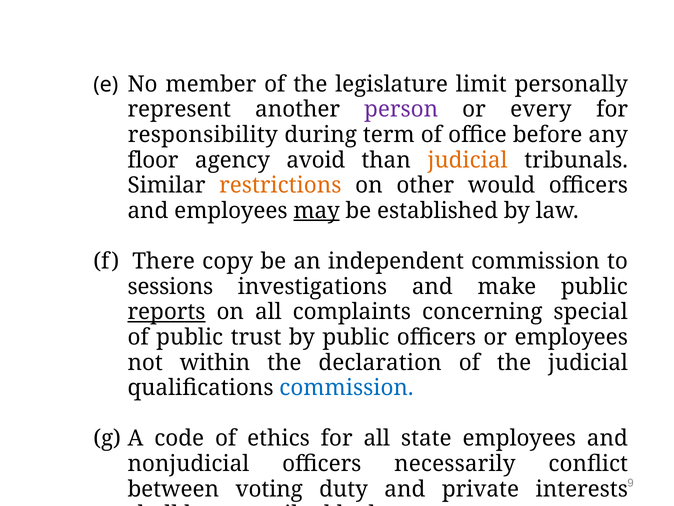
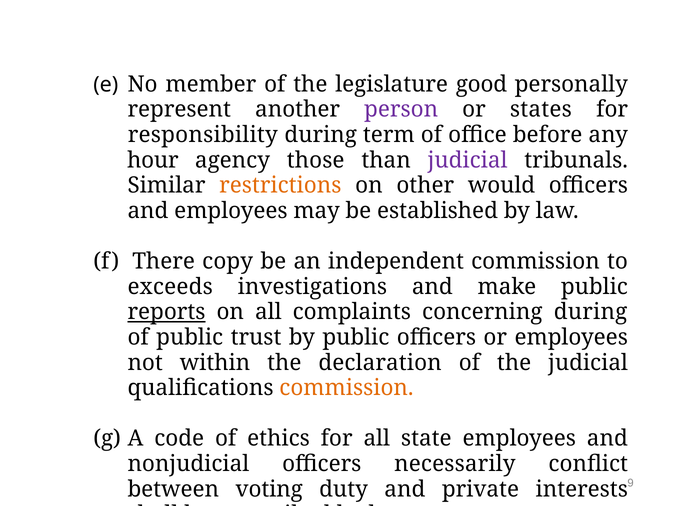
limit: limit -> good (481, 84)
every: every -> states (541, 109)
floor: floor -> hour (153, 160)
avoid: avoid -> those (316, 160)
judicial colour: orange -> purple (468, 160)
may underline: present -> none (317, 211)
sessions: sessions -> exceeds (170, 286)
concerning special: special -> during (591, 312)
commission colour: blue -> orange (346, 388)
